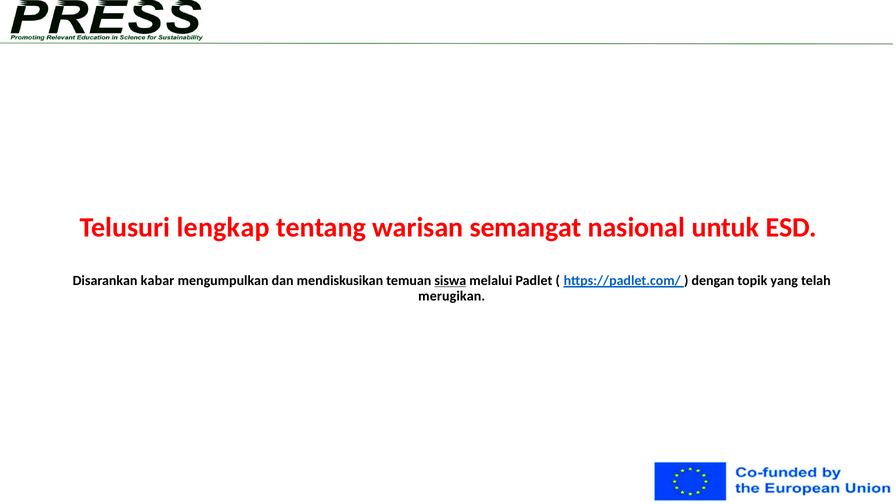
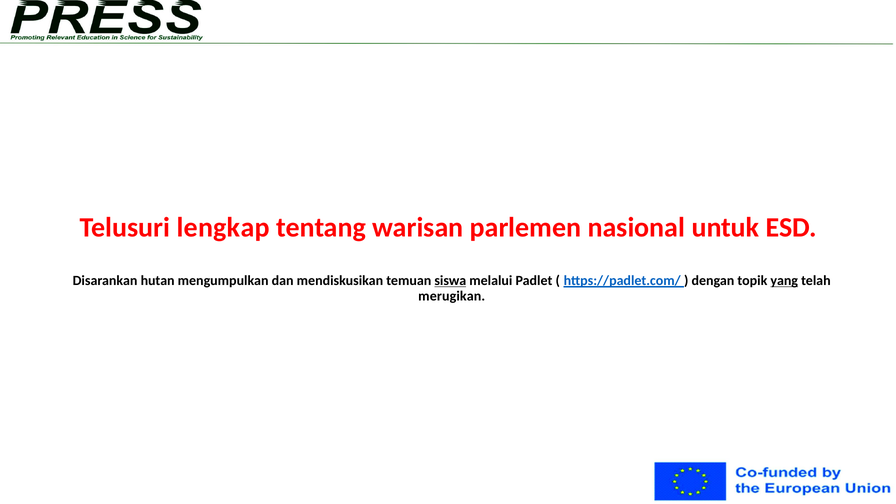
semangat: semangat -> parlemen (525, 228)
kabar: kabar -> hutan (158, 281)
yang underline: none -> present (784, 281)
